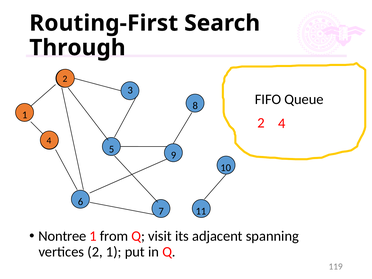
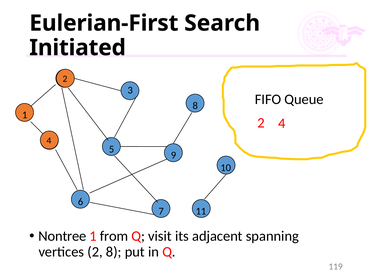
Routing-First: Routing-First -> Eulerian-First (104, 23)
Through: Through -> Initiated (78, 48)
2 1: 1 -> 8 (114, 252)
